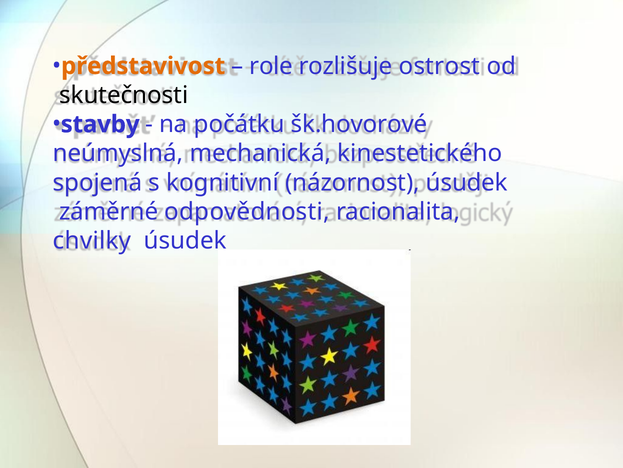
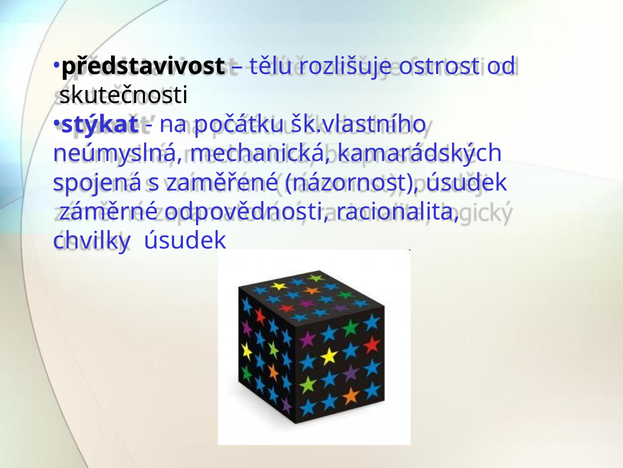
představivost colour: orange -> black (143, 66)
role: role -> tělu (271, 66)
stavby: stavby -> stýkat (100, 124)
šk.hovorové: šk.hovorové -> šk.vlastního (359, 124)
kinestetického: kinestetického -> kamarádských (420, 153)
kognitivní: kognitivní -> zaměřené (223, 182)
